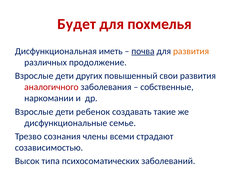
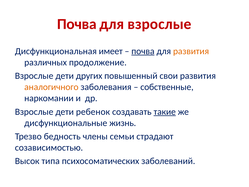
Будет: Будет -> Почва (77, 24)
для похмелья: похмелья -> взрослые (159, 24)
иметь: иметь -> имеет (111, 51)
аналогичного colour: red -> orange (51, 87)
такие underline: none -> present (165, 112)
семье: семье -> жизнь (123, 123)
сознания: сознания -> бедность (62, 136)
всеми: всеми -> семьи (122, 136)
